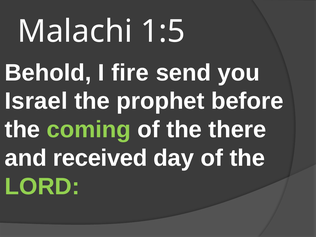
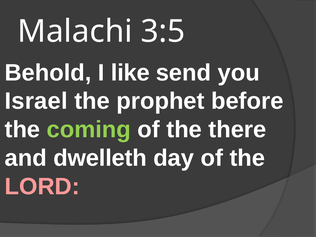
1:5: 1:5 -> 3:5 (163, 31)
fire: fire -> like (130, 73)
received: received -> dwelleth (100, 158)
LORD colour: light green -> pink (42, 186)
